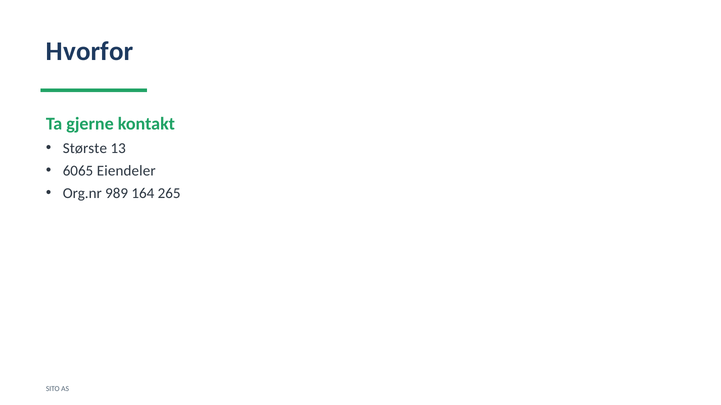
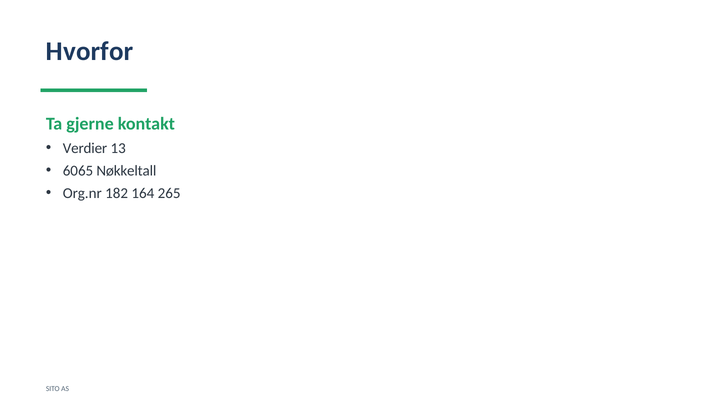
Største: Største -> Verdier (85, 148)
Eiendeler: Eiendeler -> Nøkkeltall (126, 171)
989: 989 -> 182 (117, 193)
